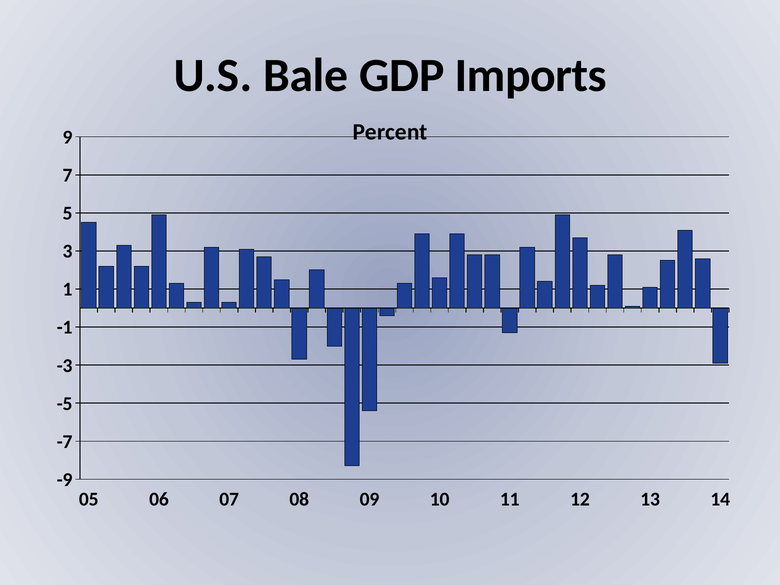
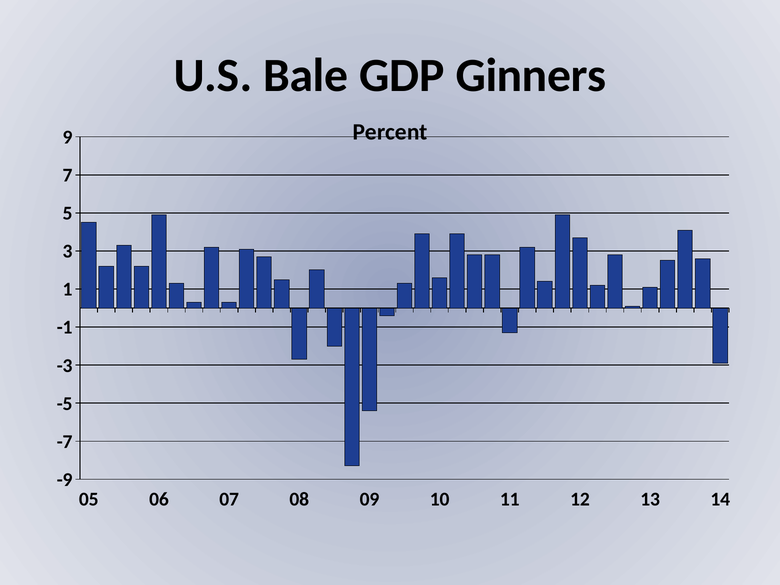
Imports: Imports -> Ginners (531, 76)
